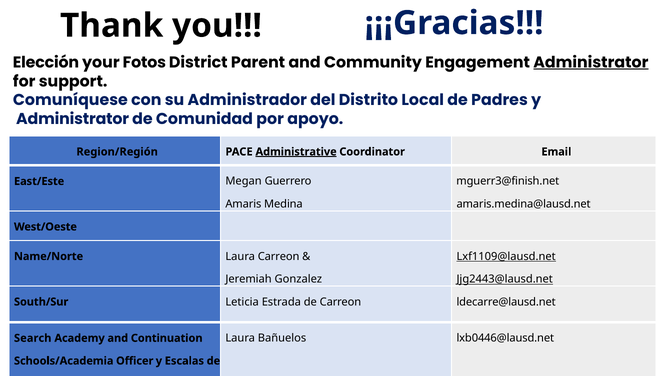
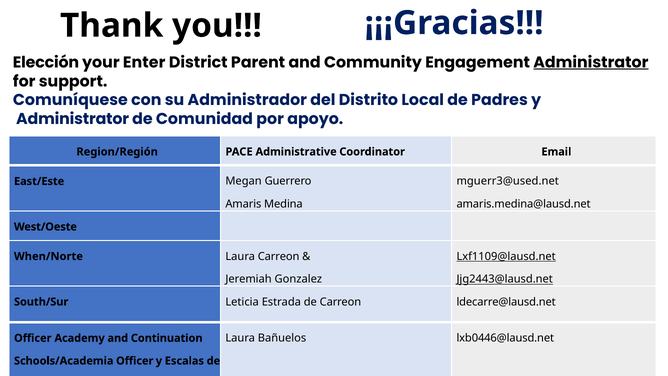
Fotos: Fotos -> Enter (144, 62)
Administrative underline: present -> none (296, 152)
mguerr3@finish.net: mguerr3@finish.net -> mguerr3@used.net (508, 181)
Name/Norte: Name/Norte -> When/Norte (48, 256)
Search: Search -> Officer (33, 338)
